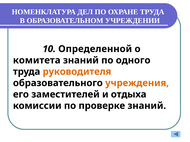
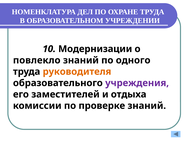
Определенной: Определенной -> Модернизации (95, 49)
комитета: комитета -> повлекло (37, 60)
учреждения colour: orange -> purple (137, 83)
